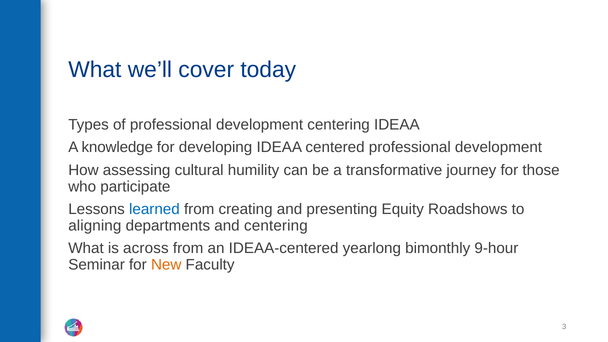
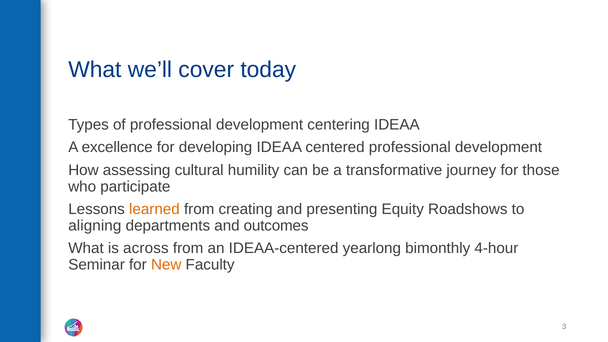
knowledge: knowledge -> excellence (117, 147)
learned colour: blue -> orange (154, 209)
and centering: centering -> outcomes (276, 226)
9-hour: 9-hour -> 4-hour (496, 248)
